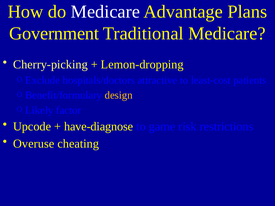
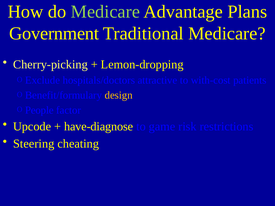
Medicare colour: white -> light green (105, 12)
least-cost: least-cost -> with-cost (211, 80)
Likely: Likely -> People (39, 110)
Overuse: Overuse -> Steering (34, 144)
